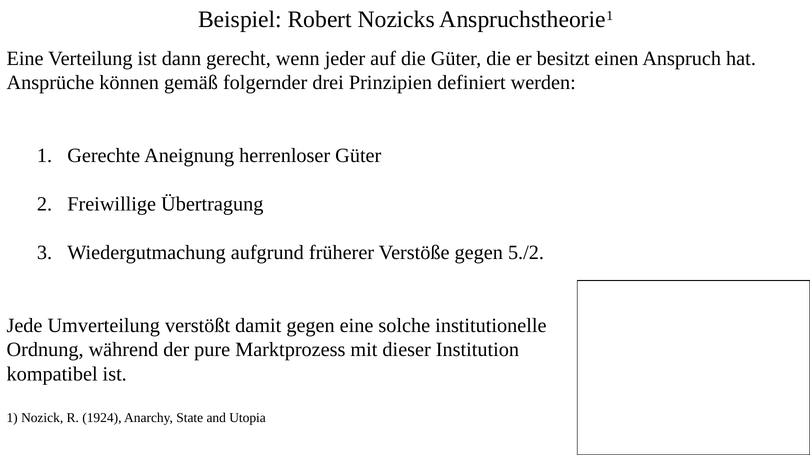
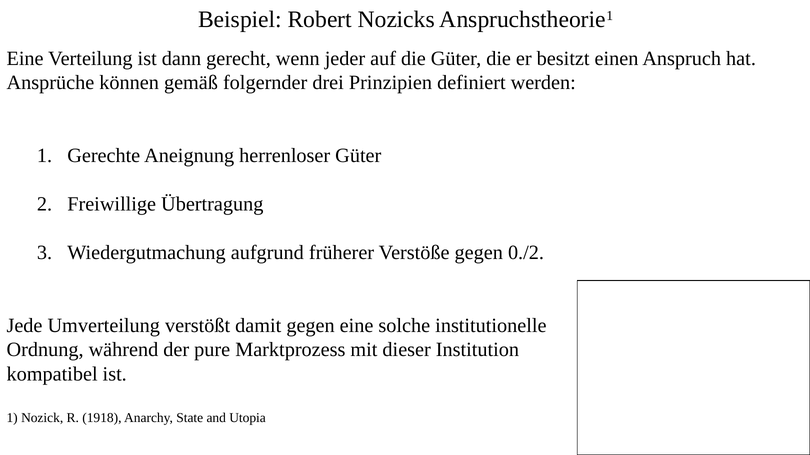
5./2: 5./2 -> 0./2 (526, 253)
1924: 1924 -> 1918 (102, 418)
